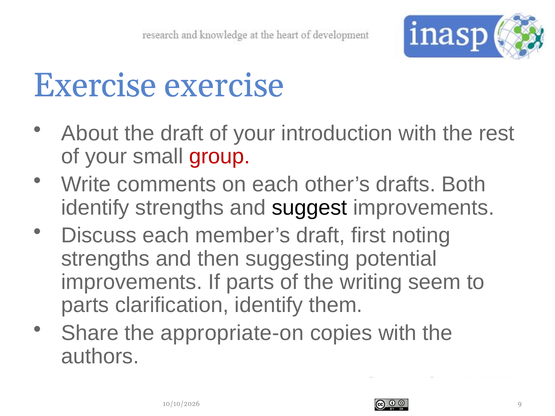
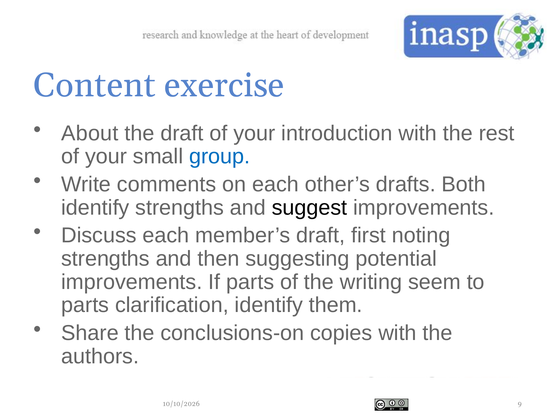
Exercise: Exercise -> Content (94, 85)
group colour: red -> blue (220, 157)
appropriate-on: appropriate-on -> conclusions-on (232, 333)
